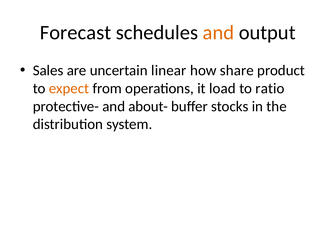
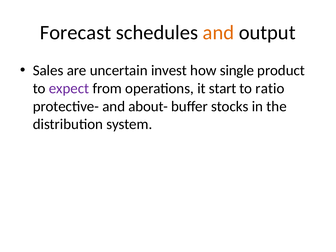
linear: linear -> invest (169, 70)
share: share -> single (237, 70)
expect colour: orange -> purple (69, 88)
load: load -> start (223, 88)
